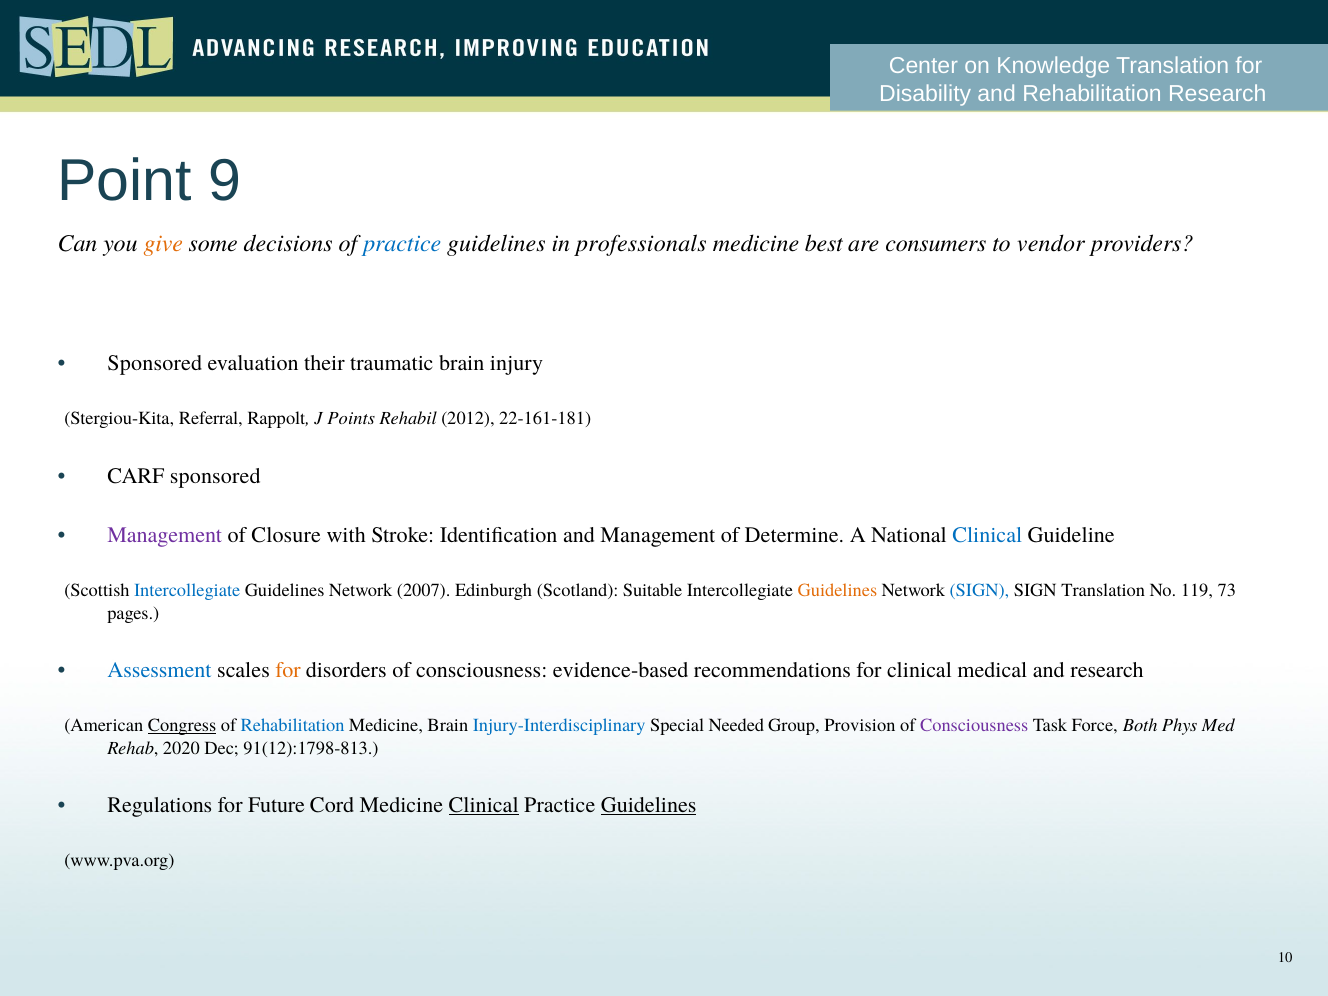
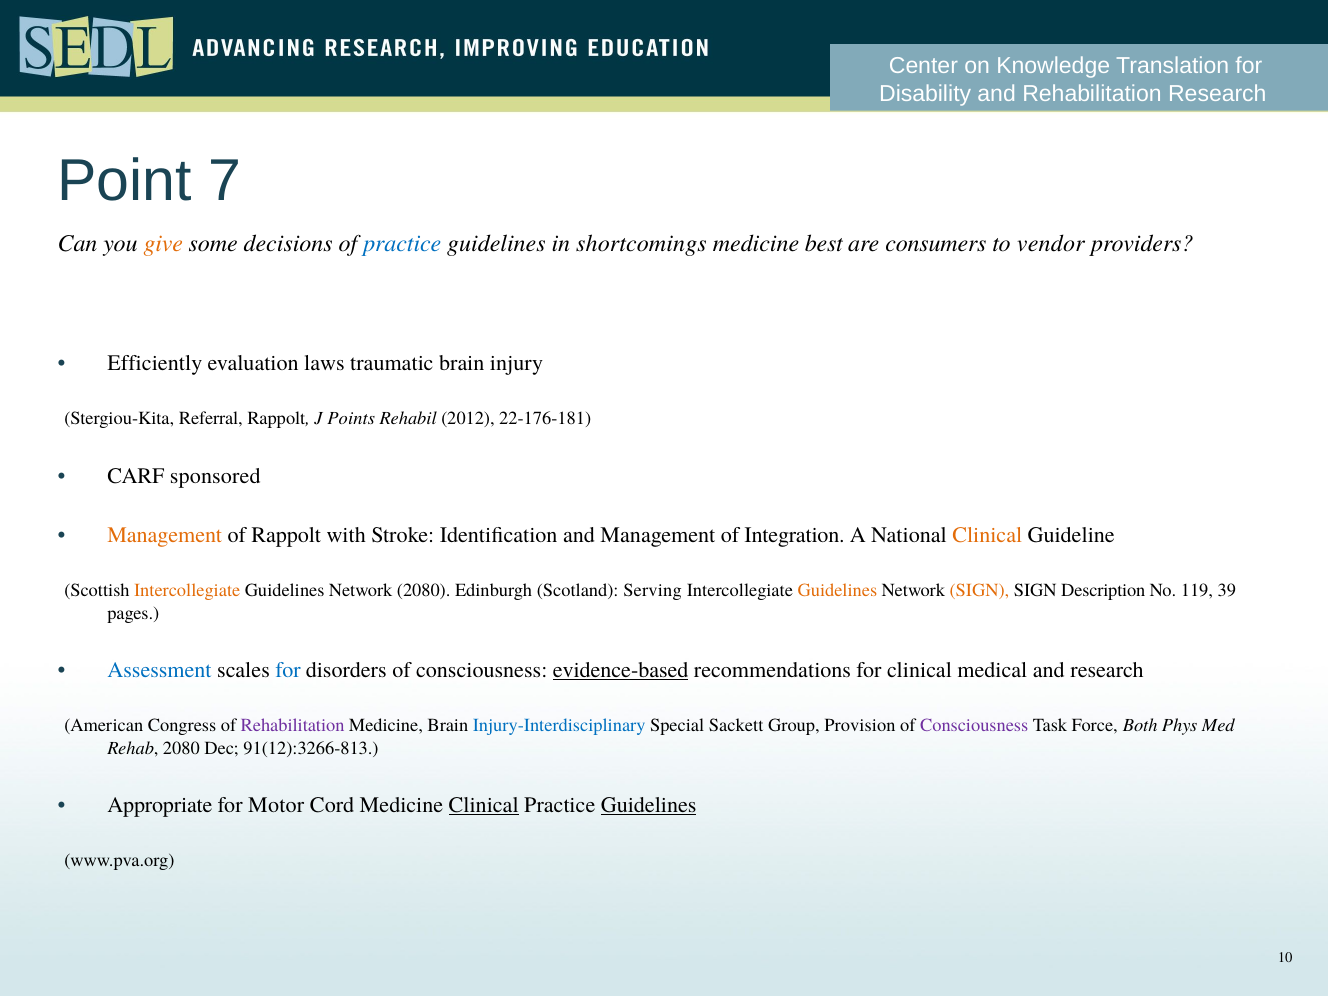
9: 9 -> 7 (225, 181)
professionals: professionals -> shortcomings (641, 244)
Sponsored: Sponsored -> Efficiently (155, 363)
their: their -> laws (324, 363)
22-161-181: 22-161-181 -> 22-176-181 (545, 419)
Management colour: purple -> orange (165, 535)
of Closure: Closure -> Rappolt (286, 535)
Determine: Determine -> Integration (795, 535)
Clinical colour: blue -> orange (987, 535)
Intercollegiate colour: blue -> orange (187, 590)
Network 2007: 2007 -> 2080 (424, 590)
Suitable: Suitable -> Serving (653, 590)
SIGN colour: blue -> orange (979, 590)
SIGN Translation: Translation -> Description (1103, 590)
73: 73 -> 39 (1227, 590)
for colour: orange -> blue (288, 670)
evidence-based underline: none -> present (621, 670)
Congress underline: present -> none (182, 726)
Rehabilitation colour: blue -> purple (293, 726)
Needed: Needed -> Sackett (736, 726)
Rehab 2020: 2020 -> 2080 (181, 748)
91(12):1798-813: 91(12):1798-813 -> 91(12):3266-813 (311, 748)
Regulations: Regulations -> Appropriate (160, 805)
Future: Future -> Motor (276, 805)
